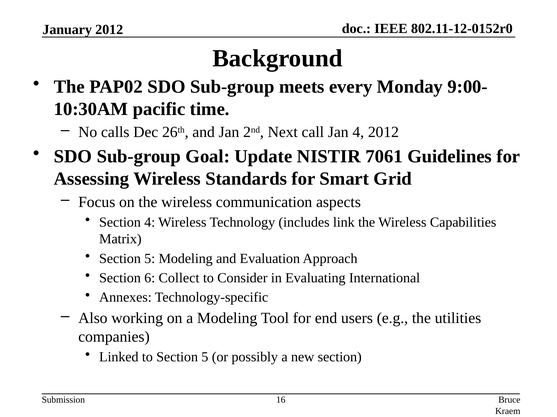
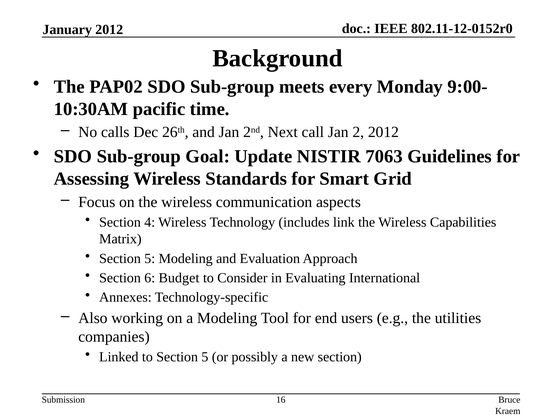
Jan 4: 4 -> 2 (358, 132)
7061: 7061 -> 7063 (384, 157)
Collect: Collect -> Budget (179, 278)
